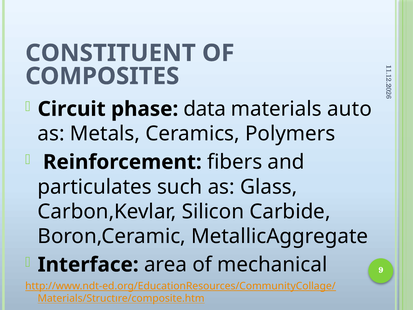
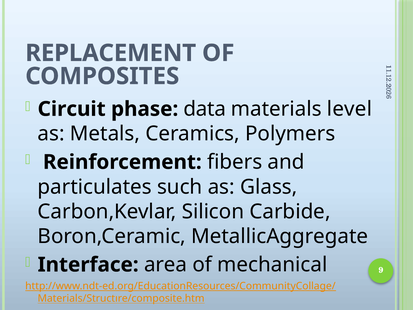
CONSTITUENT: CONSTITUENT -> REPLACEMENT (111, 53)
auto: auto -> level (349, 109)
